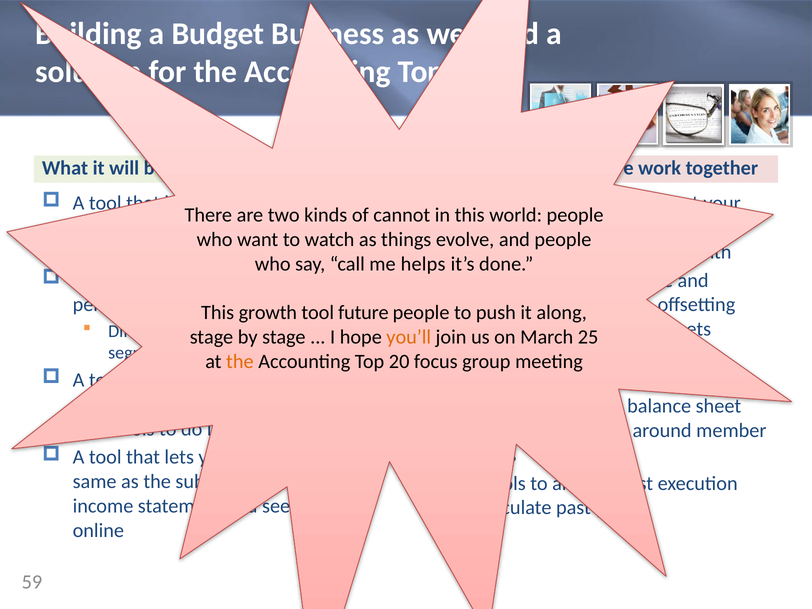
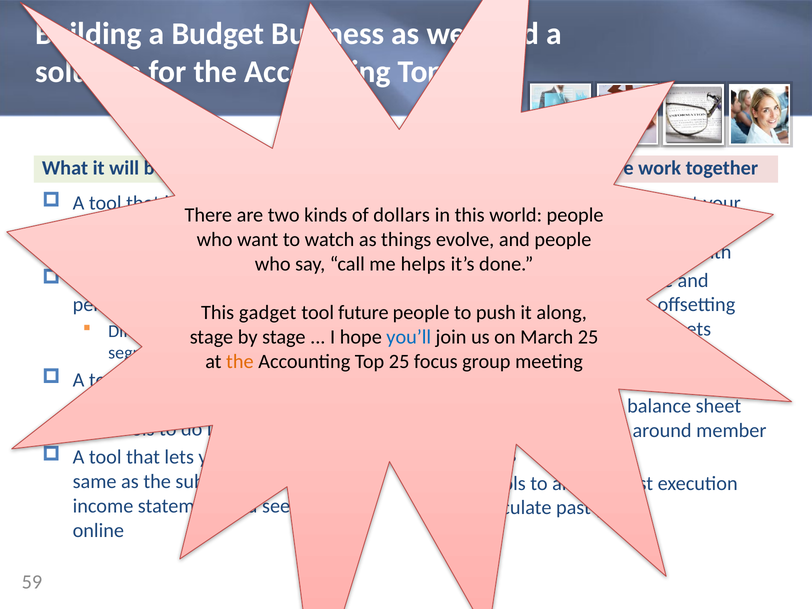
cannot: cannot -> dollars (402, 215)
This growth: growth -> gadget (268, 313)
you’ll colour: orange -> blue (409, 337)
Top 20: 20 -> 25 (399, 361)
